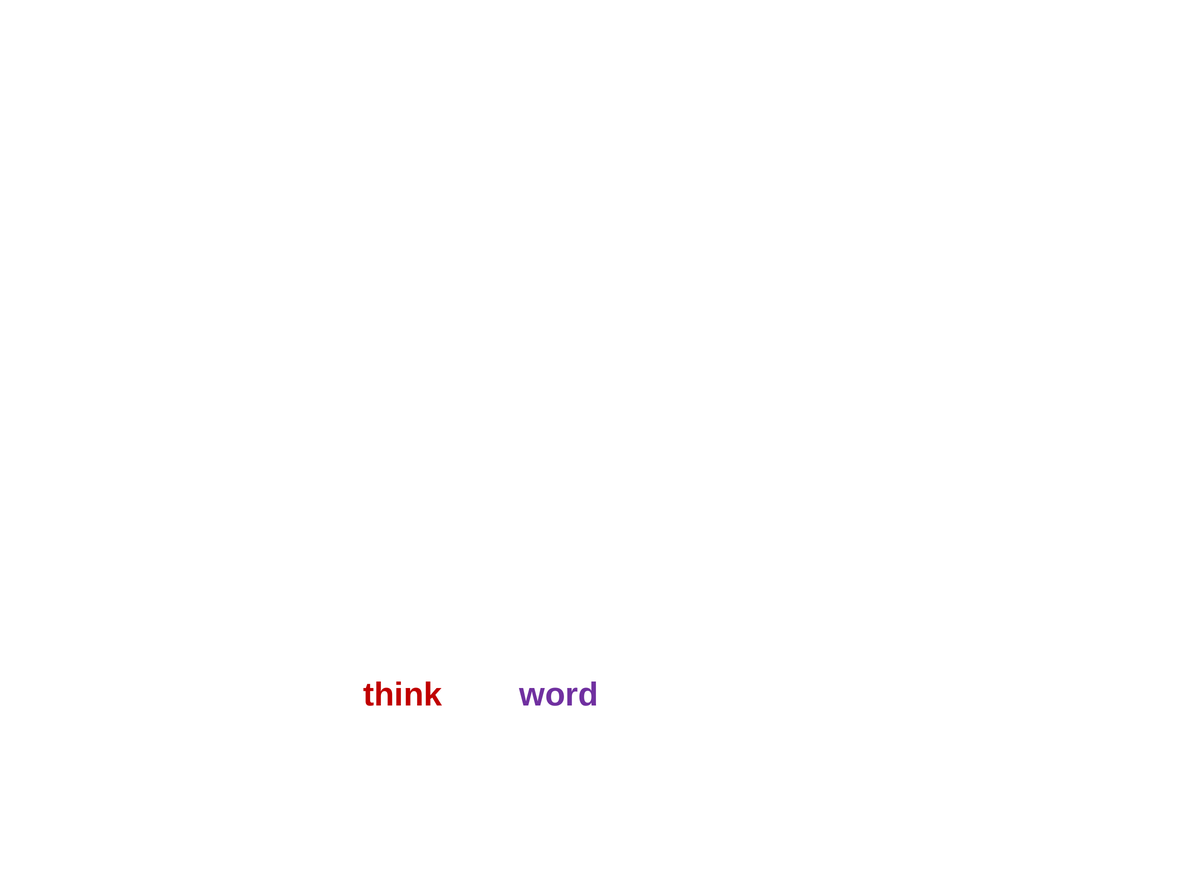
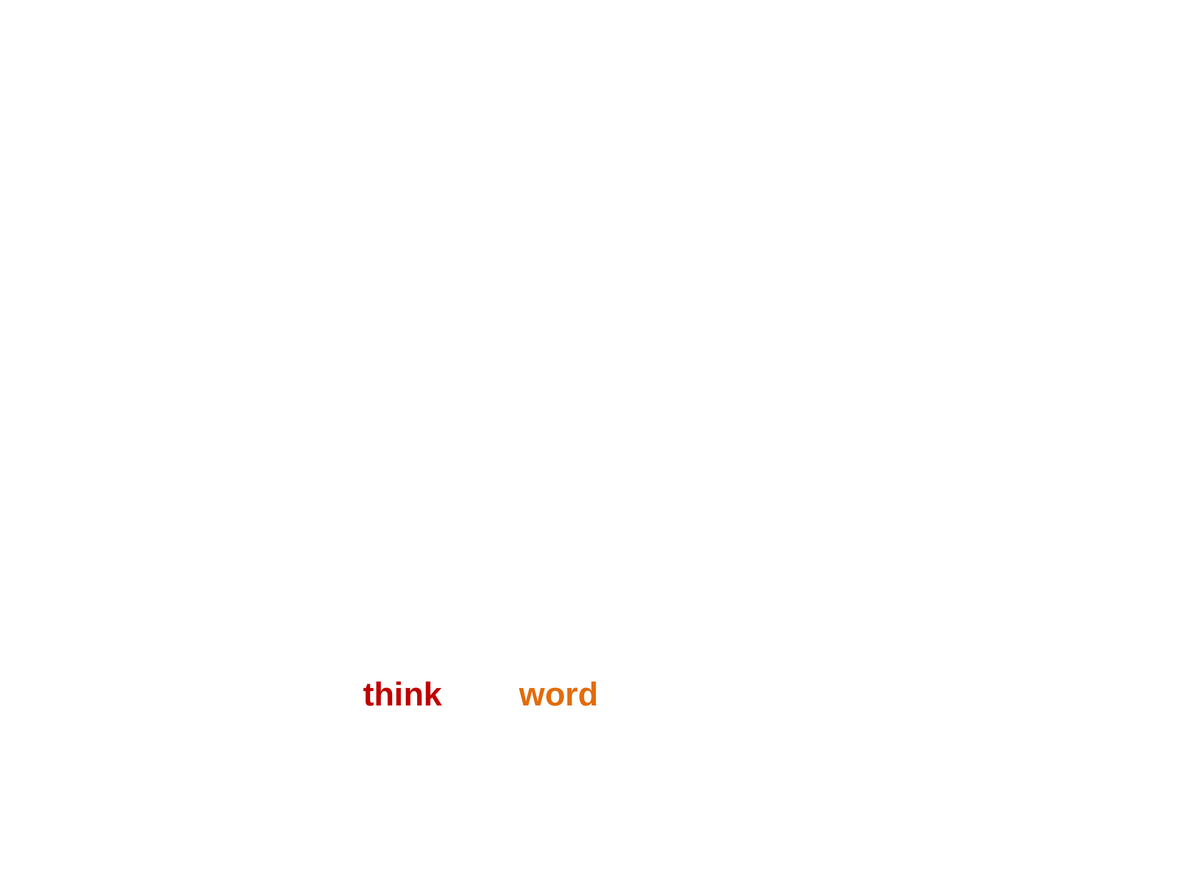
word colour: purple -> orange (559, 695)
